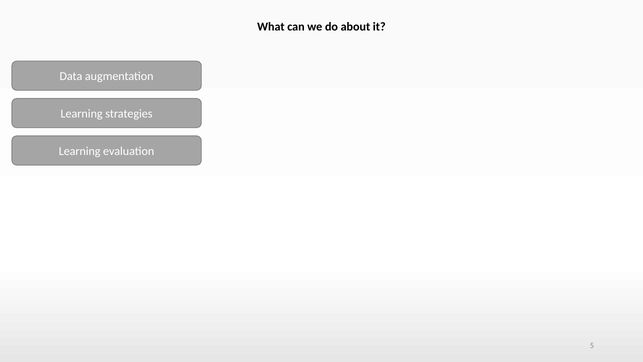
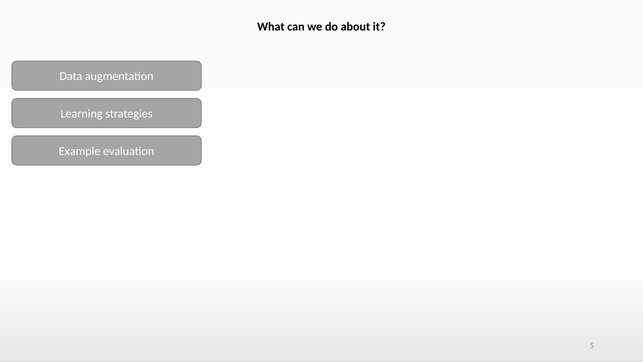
Learning: Learning -> Example (80, 151)
